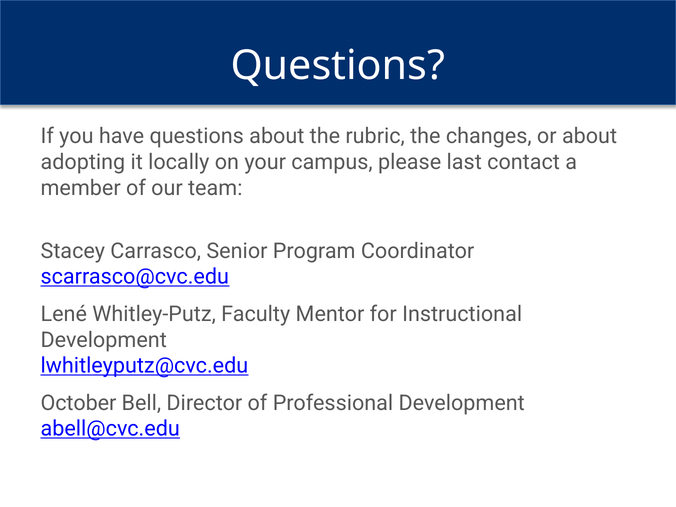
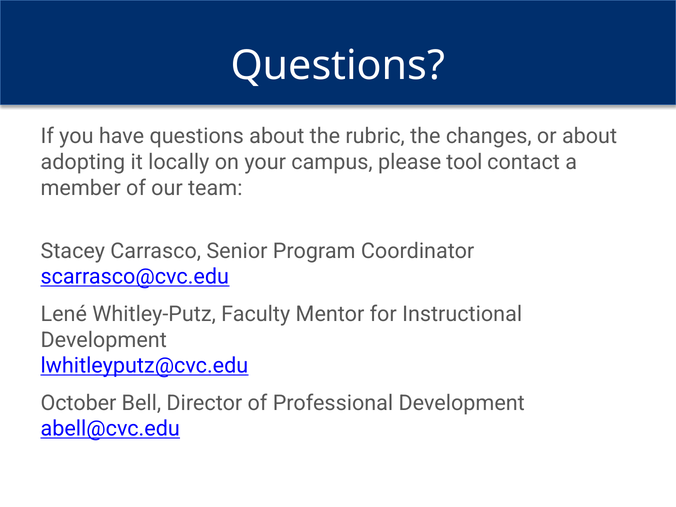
last: last -> tool (464, 162)
